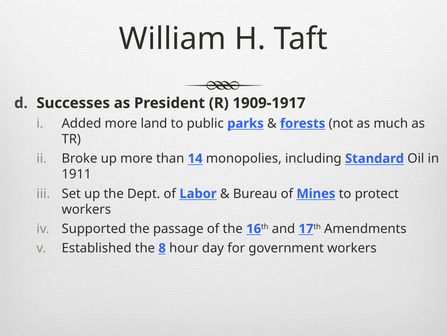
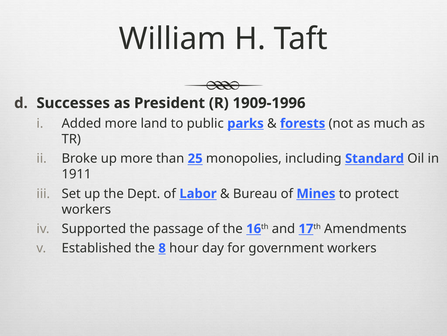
1909-1917: 1909-1917 -> 1909-1996 (269, 103)
14: 14 -> 25 (195, 158)
